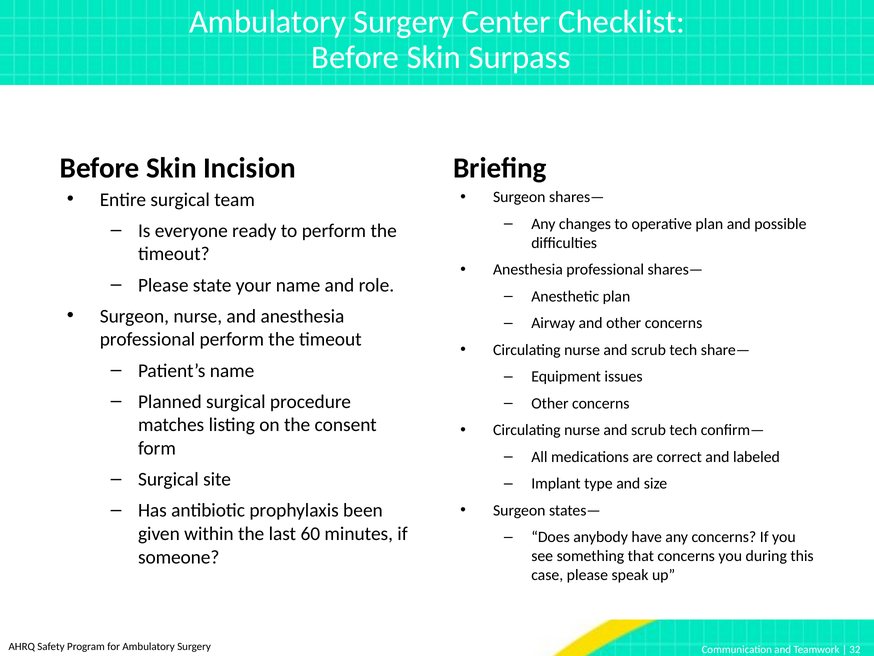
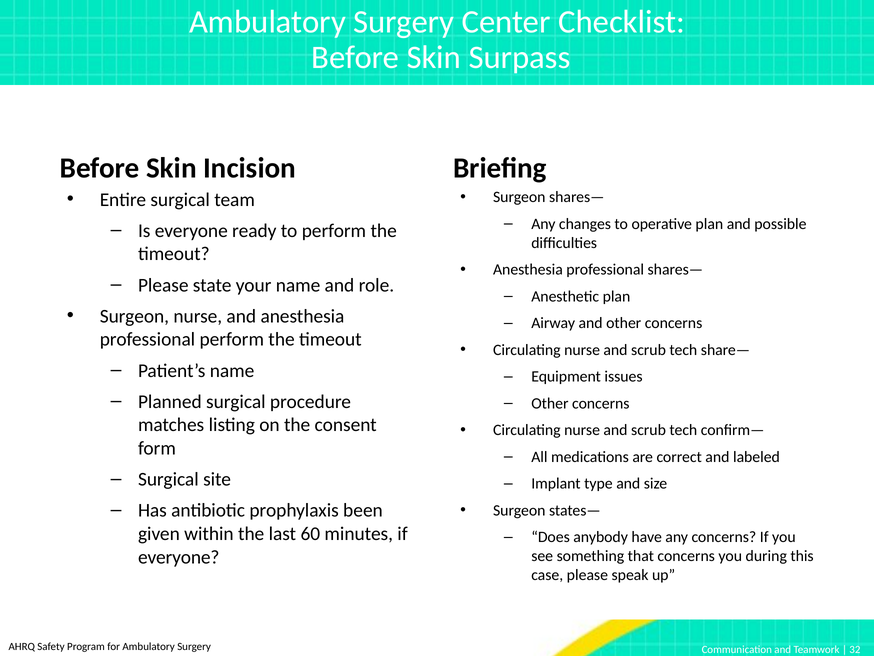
someone: someone -> everyone (179, 557)
